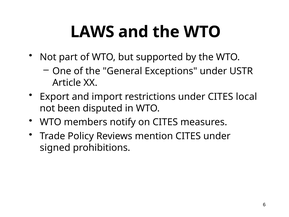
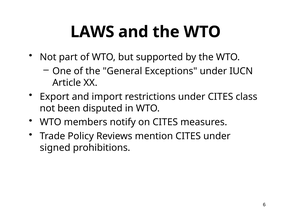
USTR: USTR -> IUCN (241, 71)
local: local -> class (247, 97)
